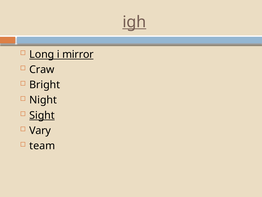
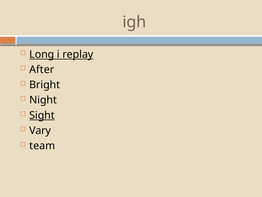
igh underline: present -> none (134, 22)
mirror: mirror -> replay (78, 54)
Craw: Craw -> After (42, 69)
